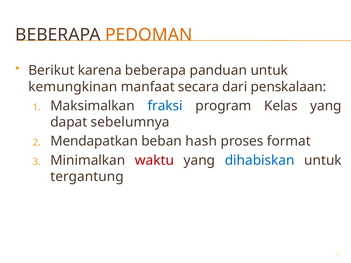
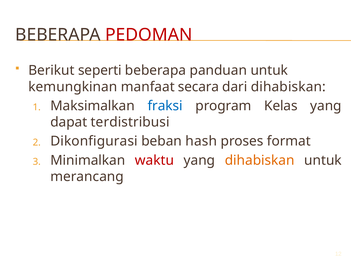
PEDOMAN colour: orange -> red (149, 35)
karena: karena -> seperti (100, 71)
dari penskalaan: penskalaan -> dihabiskan (288, 87)
sebelumnya: sebelumnya -> terdistribusi (130, 122)
Mendapatkan: Mendapatkan -> Dikonfigurasi (94, 141)
dihabiskan colour: blue -> orange (260, 160)
tergantung: tergantung -> merancang (87, 177)
